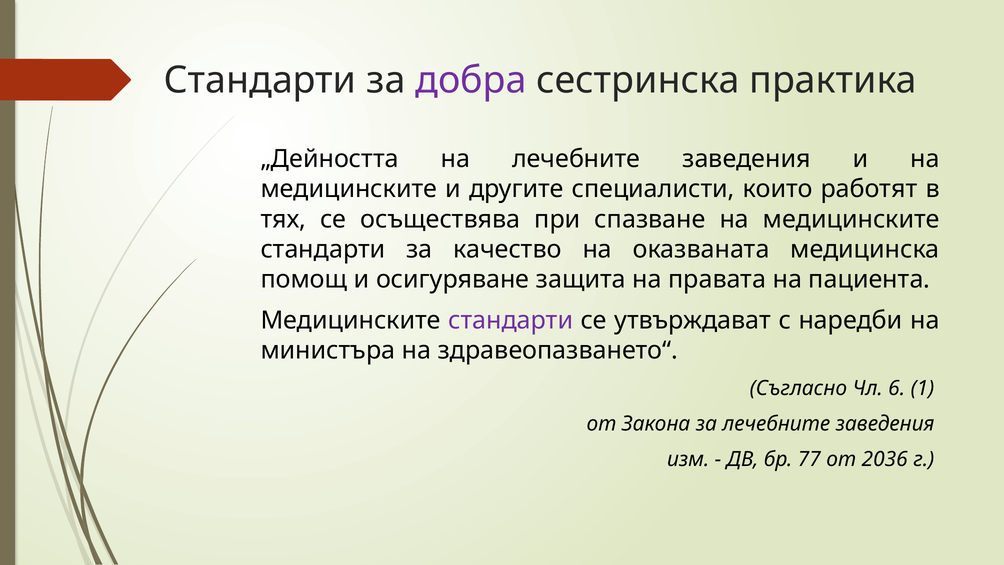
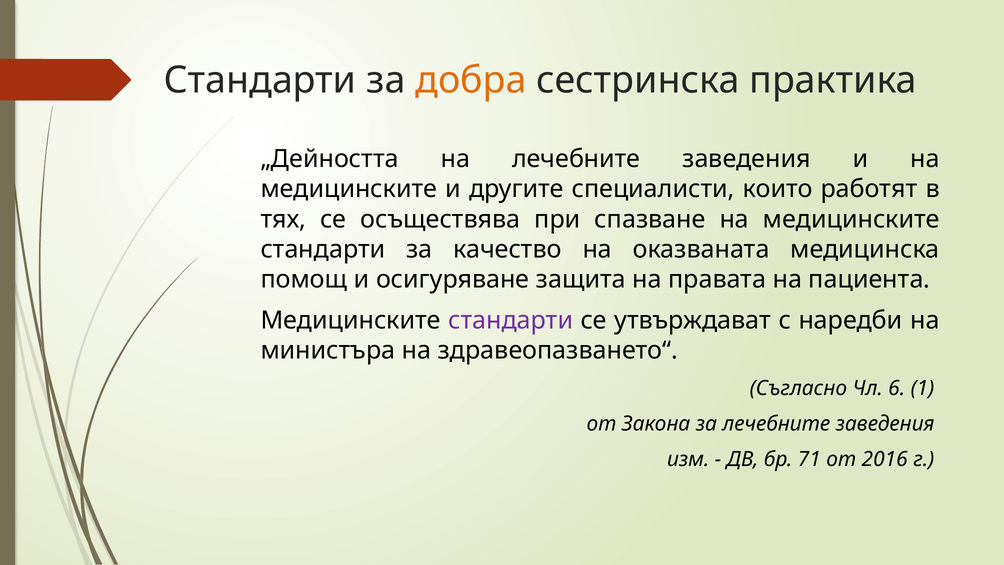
добра colour: purple -> orange (471, 80)
77: 77 -> 71 (809, 459)
2036: 2036 -> 2016 (885, 459)
